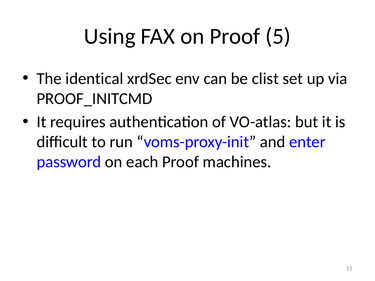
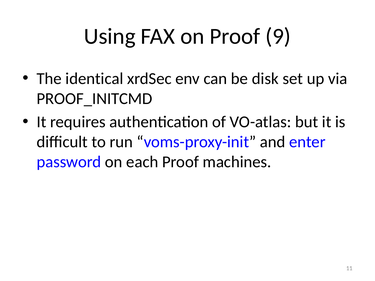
5: 5 -> 9 (278, 36)
clist: clist -> disk (265, 79)
